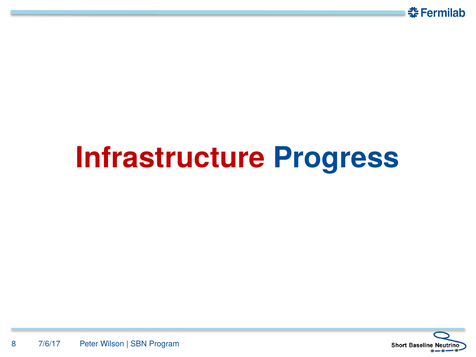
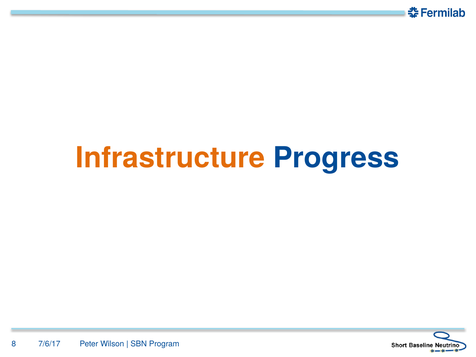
Infrastructure colour: red -> orange (170, 158)
